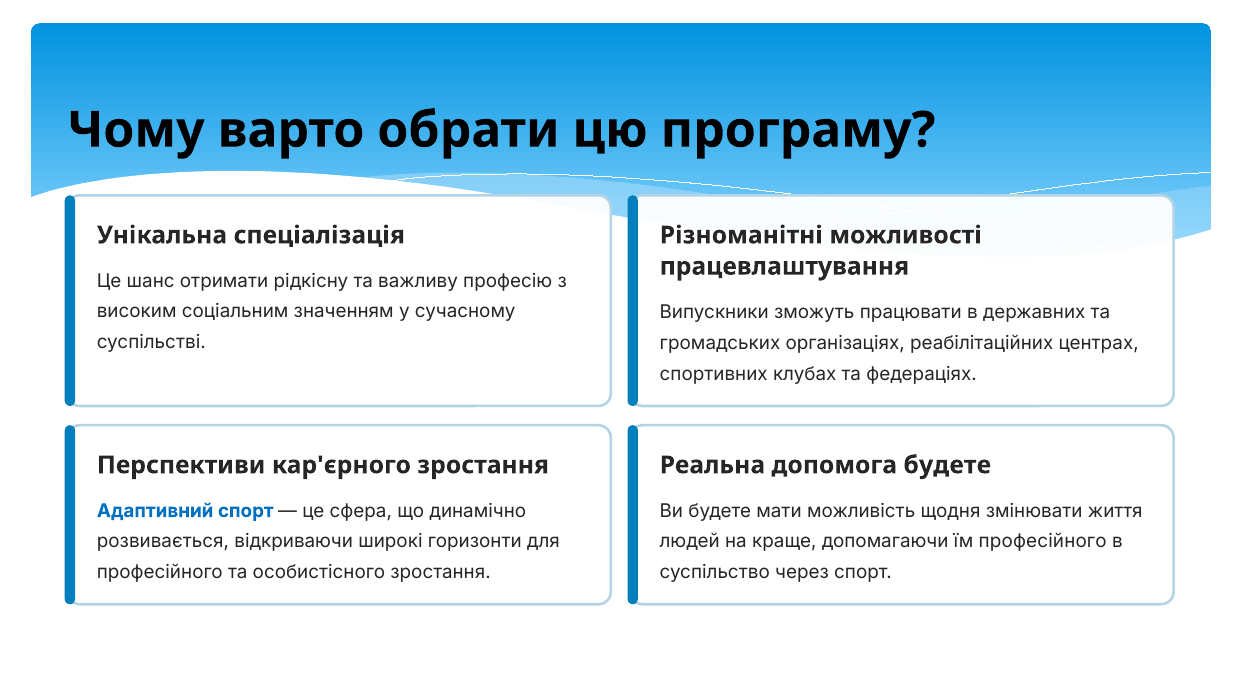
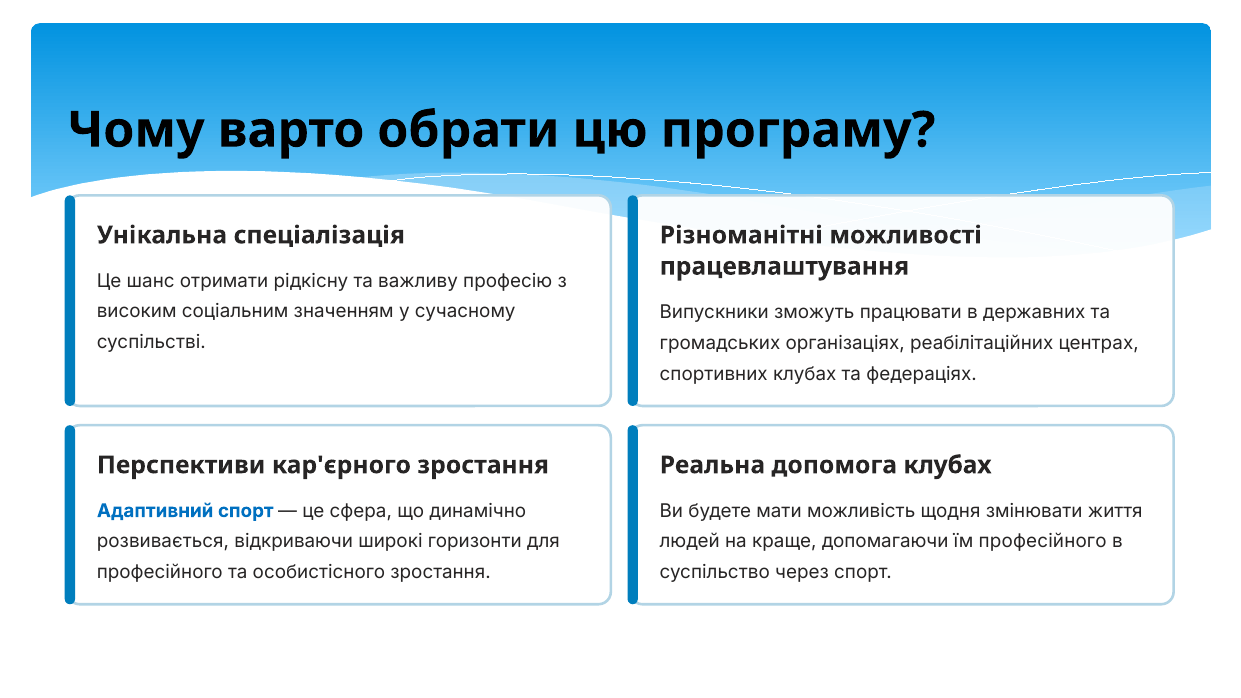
допомога будете: будете -> клубах (947, 465)
